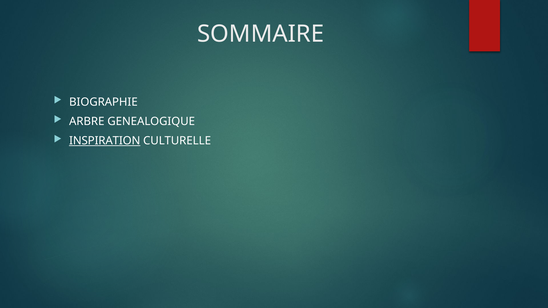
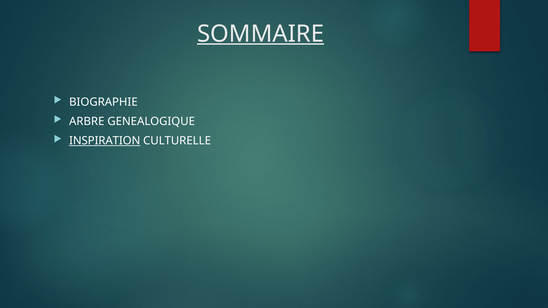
SOMMAIRE underline: none -> present (261, 34)
